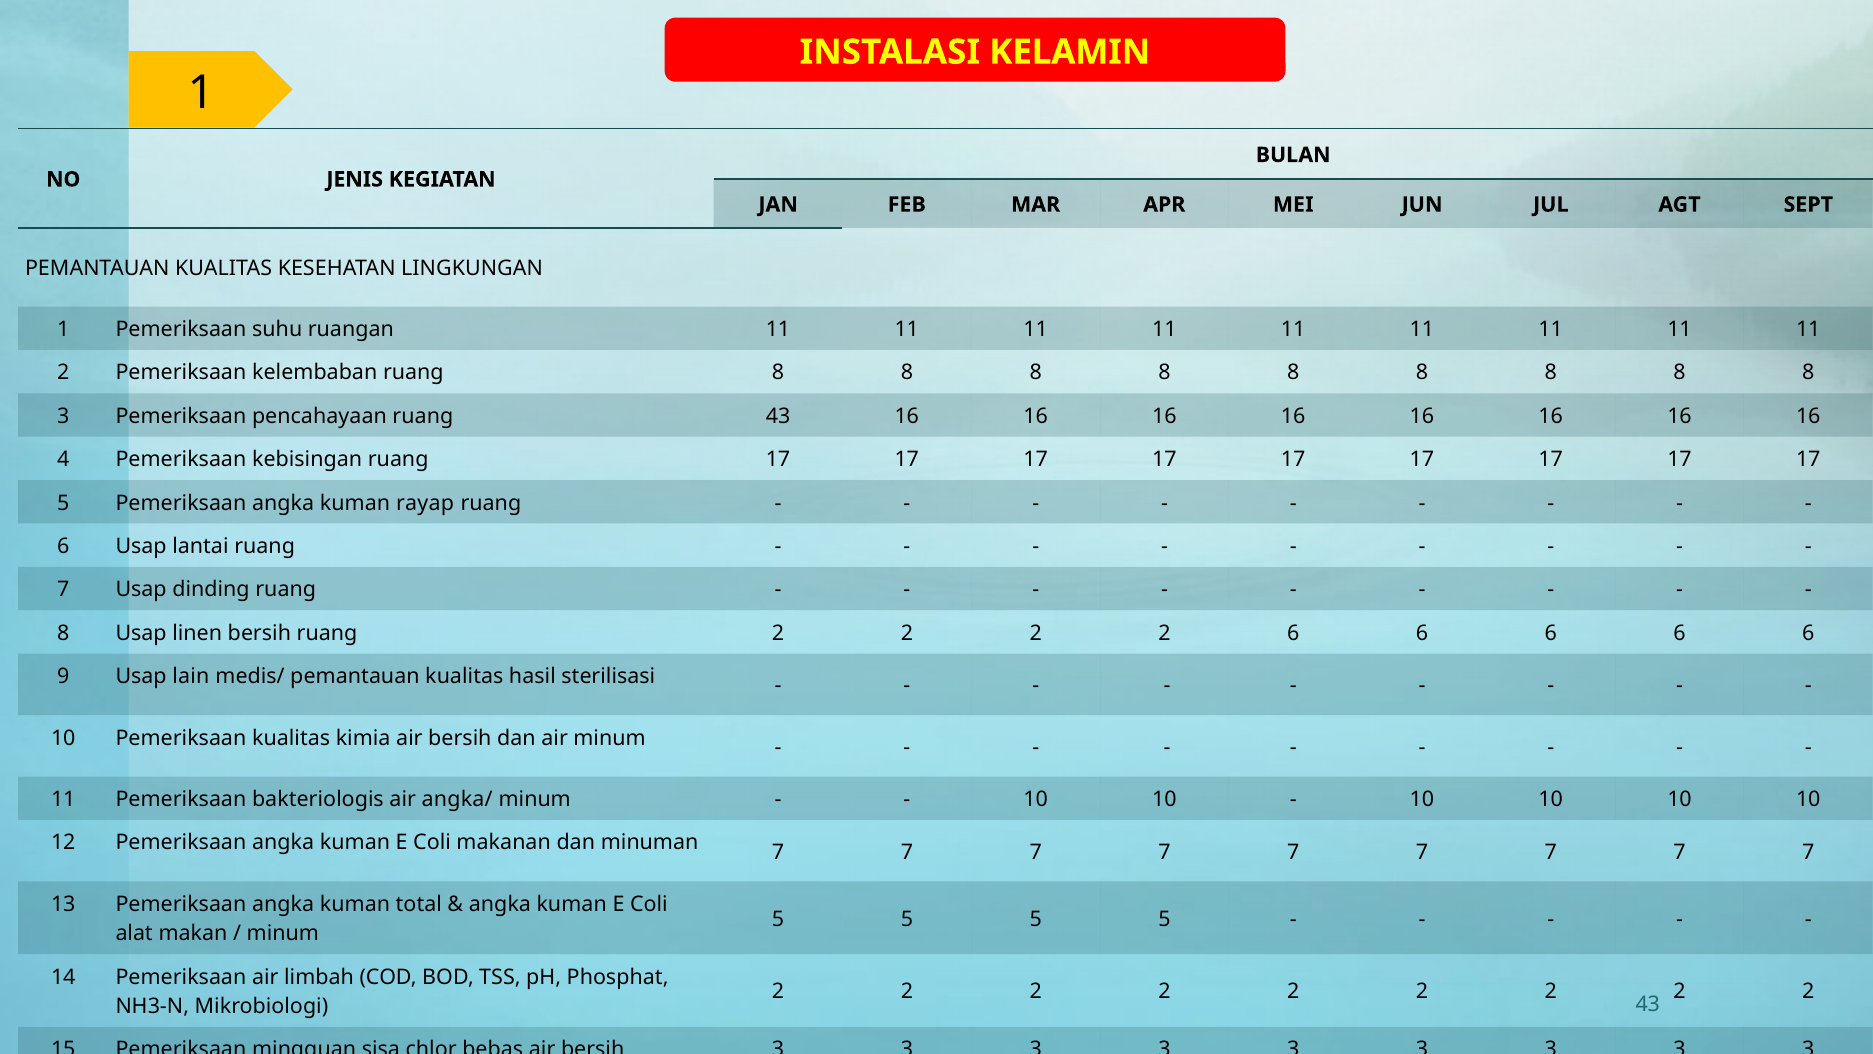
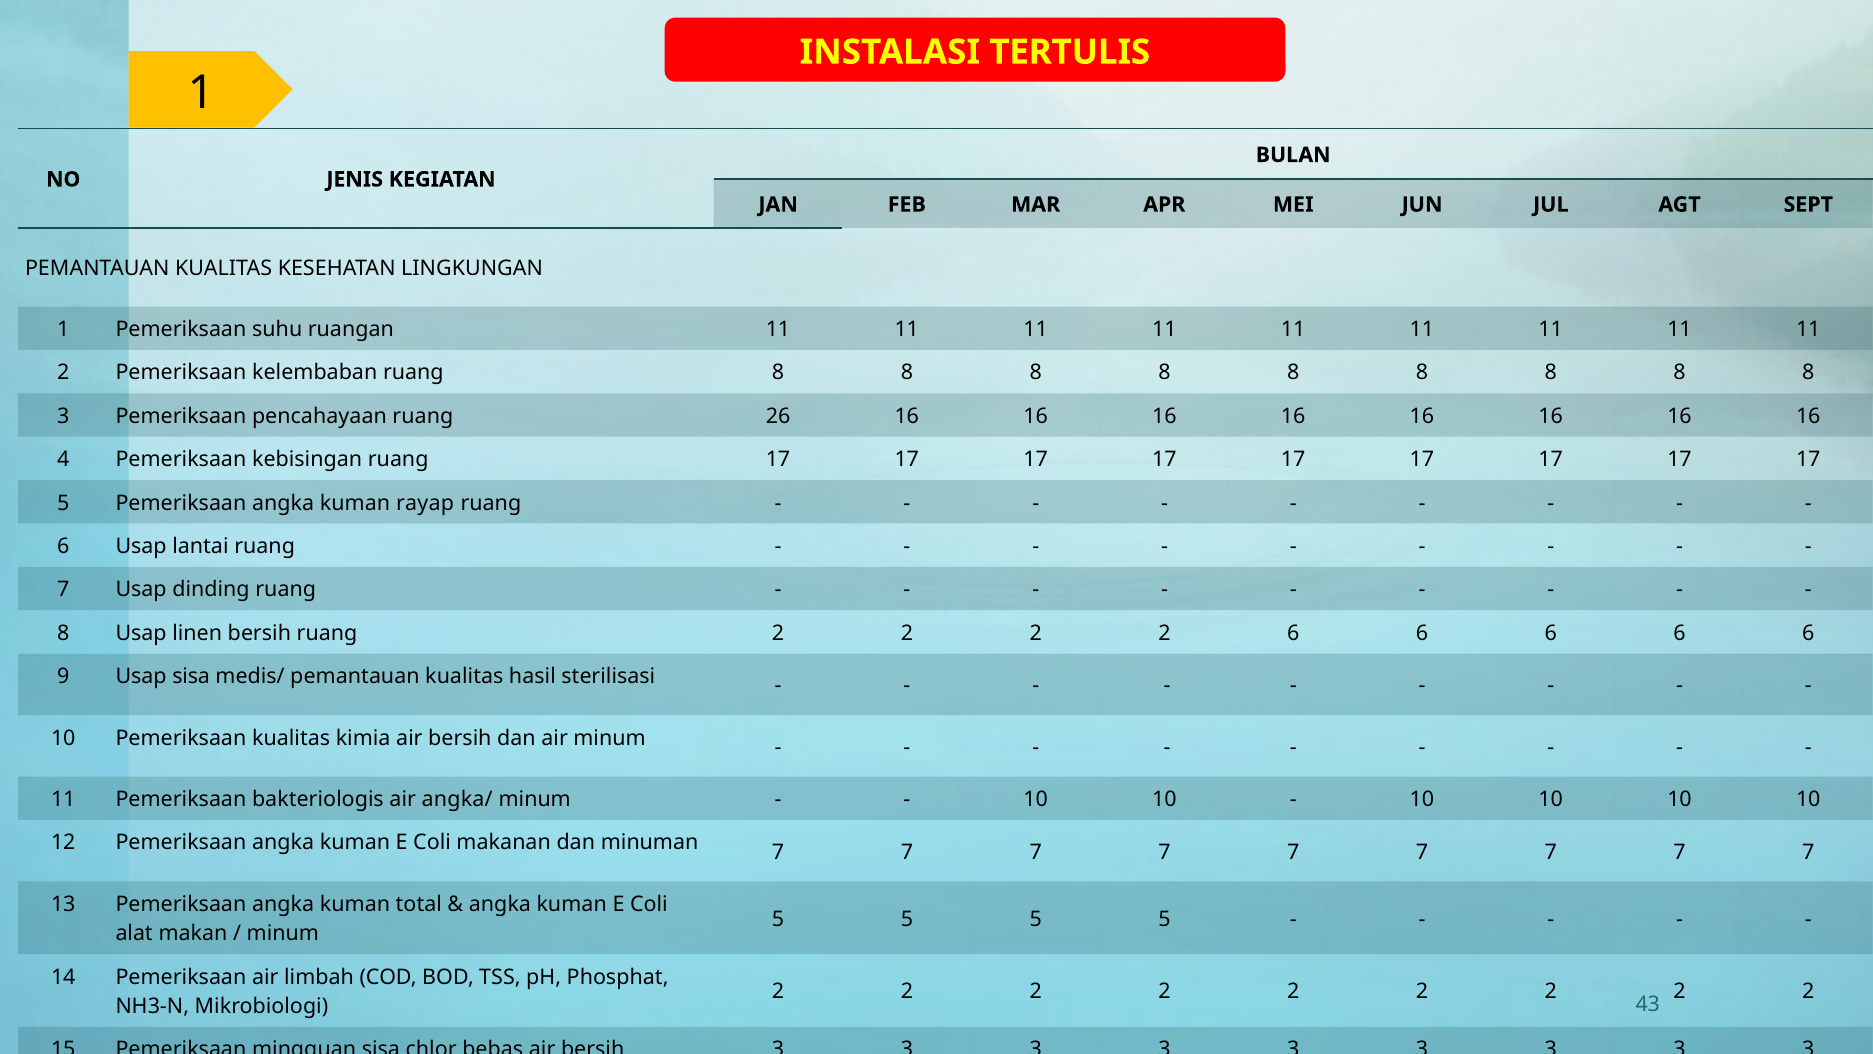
KELAMIN: KELAMIN -> TERTULIS (1070, 52)
ruang 43: 43 -> 26 (778, 416)
Usap lain: lain -> sisa (191, 676)
